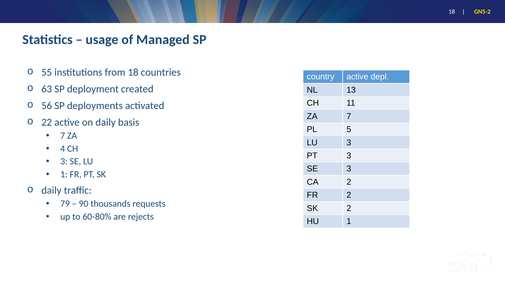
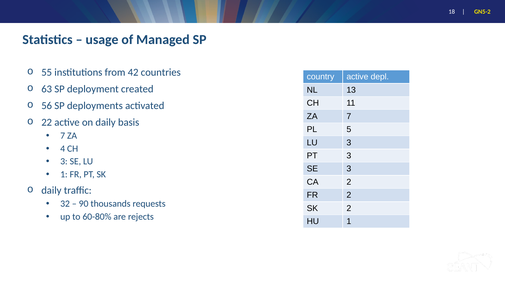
from 18: 18 -> 42 (133, 72)
79: 79 -> 32 (65, 204)
